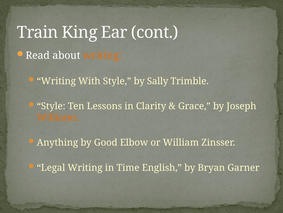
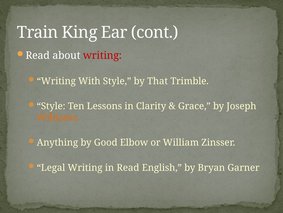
writing colour: orange -> red (103, 55)
Sally: Sally -> That (158, 81)
in Time: Time -> Read (128, 167)
